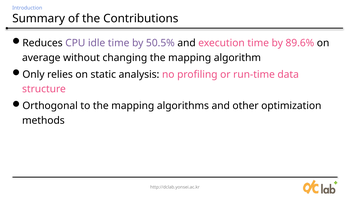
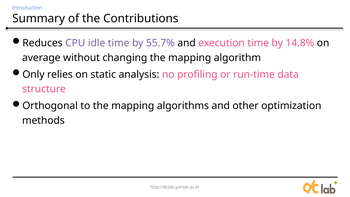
50.5%: 50.5% -> 55.7% (160, 43)
89.6%: 89.6% -> 14.8% (300, 43)
